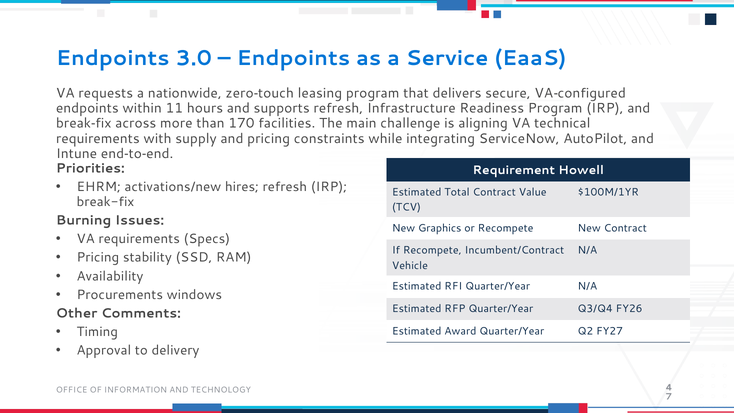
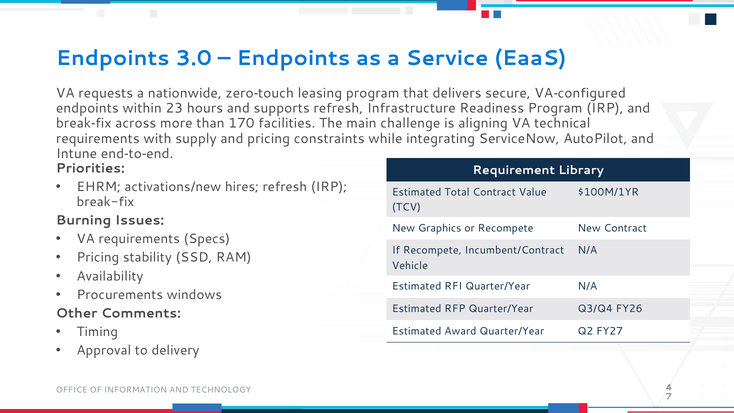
11: 11 -> 23 (174, 108)
Howell: Howell -> Library (581, 170)
